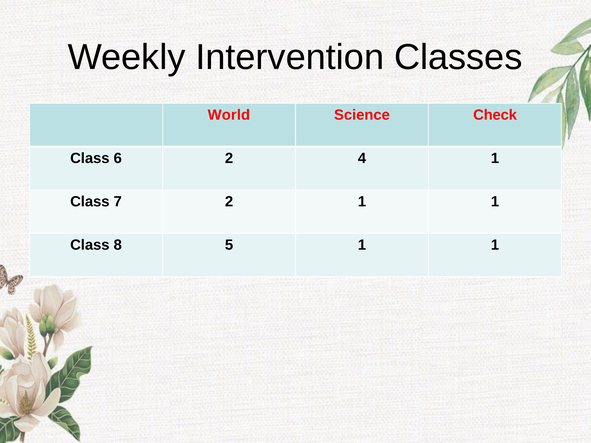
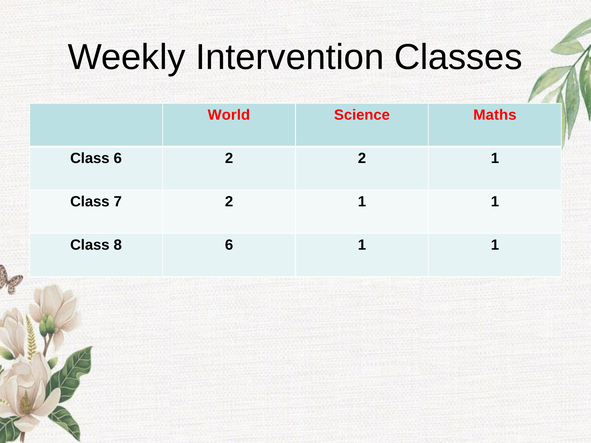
Check: Check -> Maths (495, 115)
2 4: 4 -> 2 (362, 158)
8 5: 5 -> 6 (229, 245)
